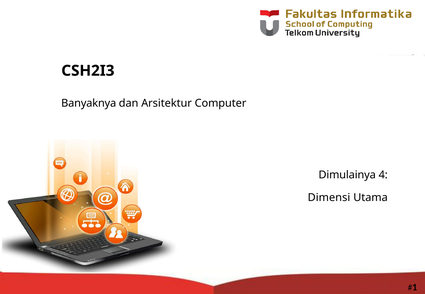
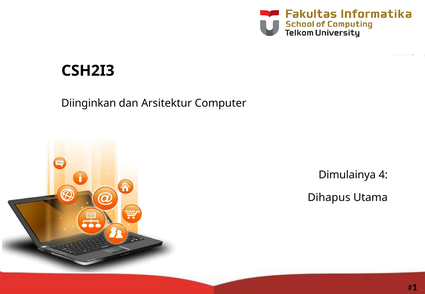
Banyaknya: Banyaknya -> Diinginkan (89, 103)
Dimensi: Dimensi -> Dihapus (329, 198)
